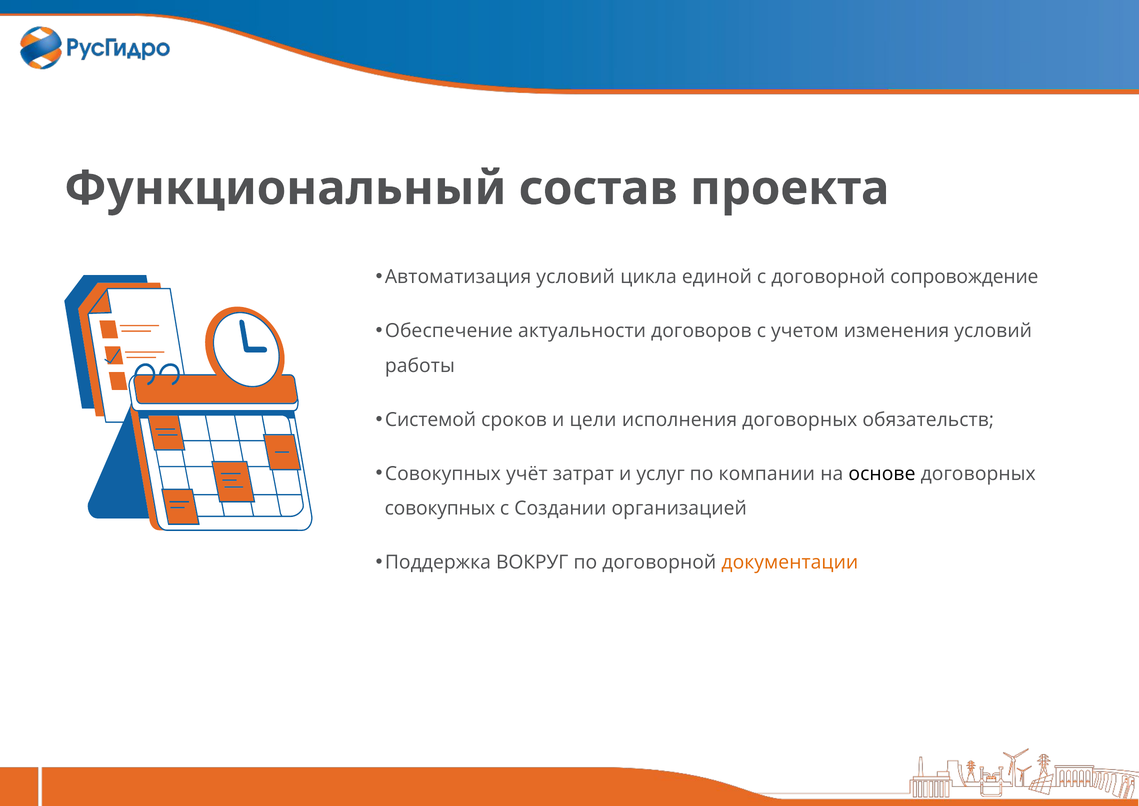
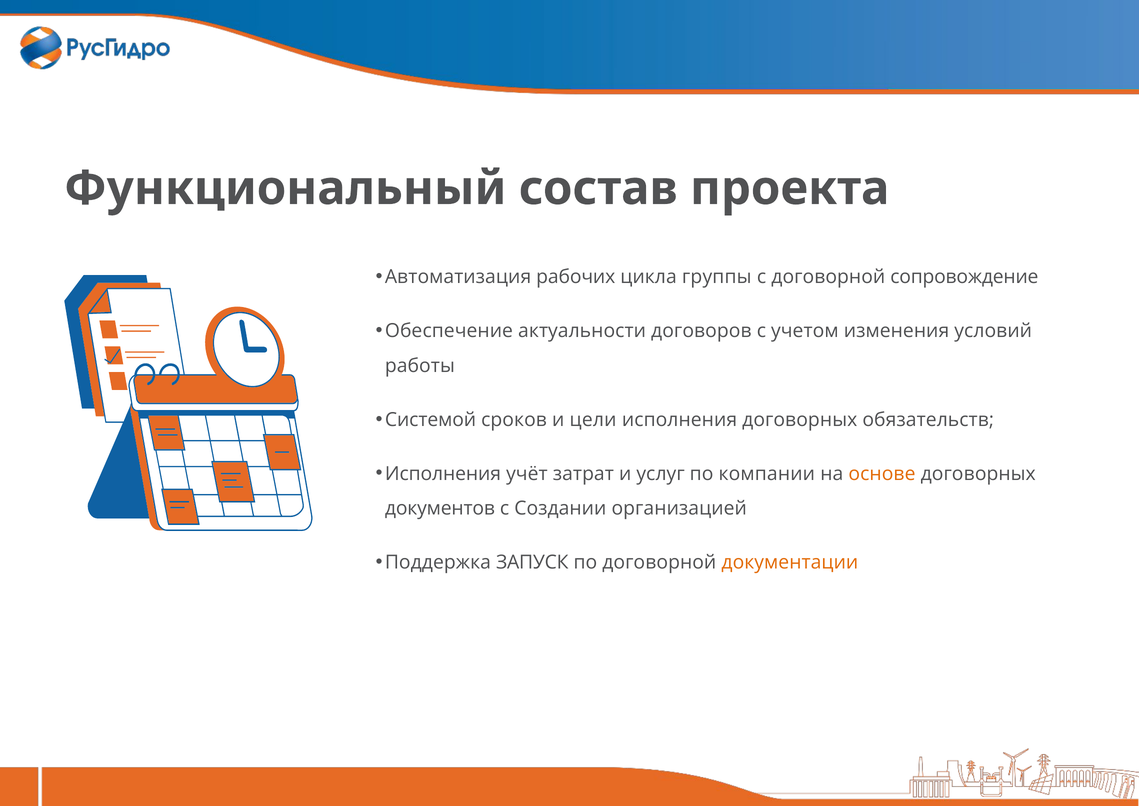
Автоматизация условий: условий -> рабочих (576, 277)
единой: единой -> группы (717, 277)
Совокупных: Совокупных -> Исполнения (443, 474)
основе colour: black -> orange (882, 474)
совокупных: совокупных -> документов (440, 509)
ВОКРУГ: ВОКРУГ -> ЗАПУСК (532, 562)
